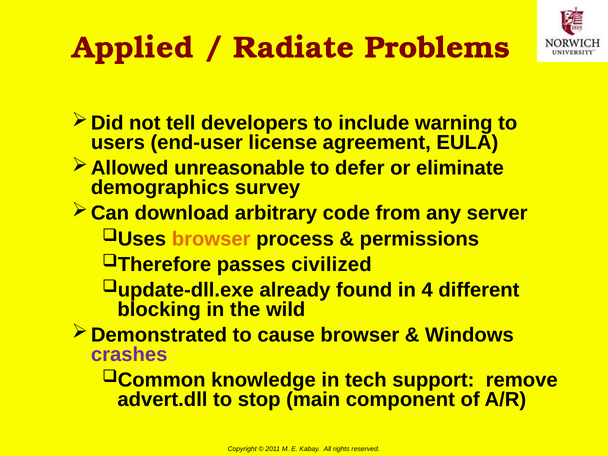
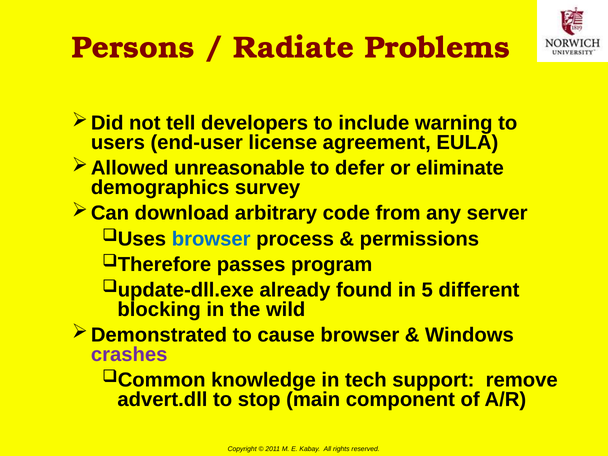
Applied: Applied -> Persons (133, 48)
browser colour: orange -> blue (211, 239)
civilized: civilized -> program (332, 264)
4: 4 -> 5 (427, 290)
